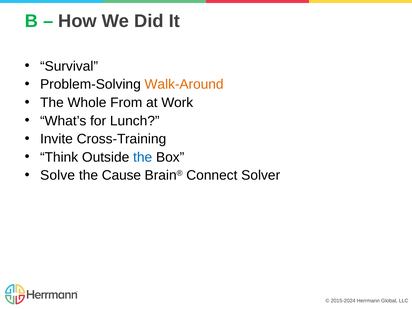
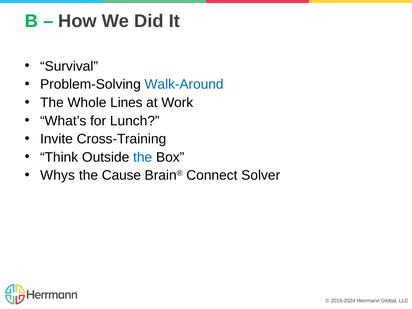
Walk-Around colour: orange -> blue (184, 84)
From: From -> Lines (126, 103)
Solve: Solve -> Whys (58, 175)
